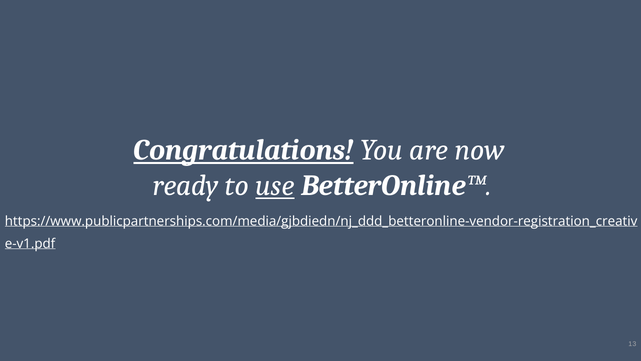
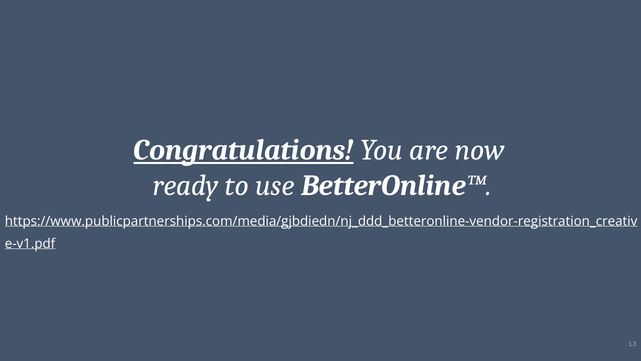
use underline: present -> none (275, 185)
